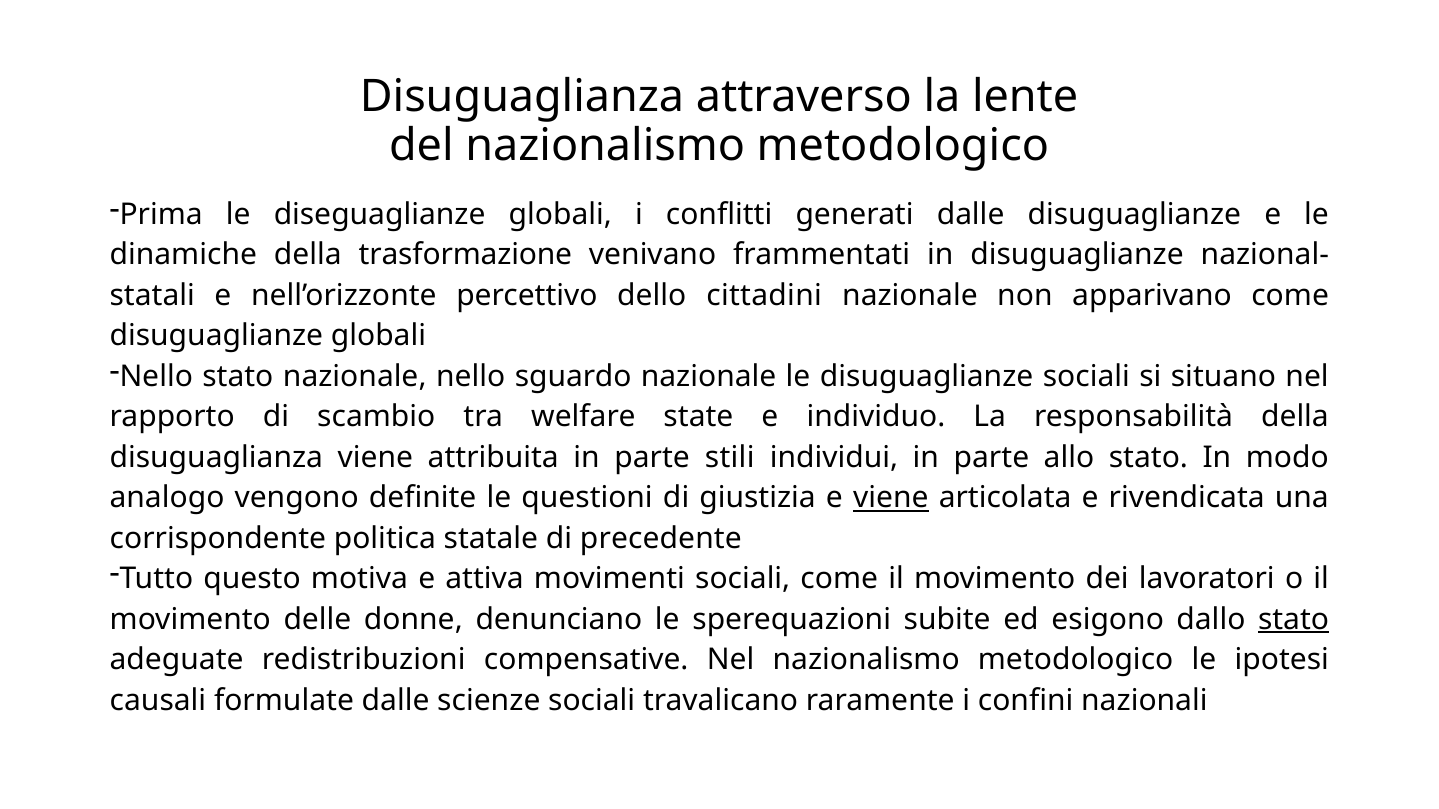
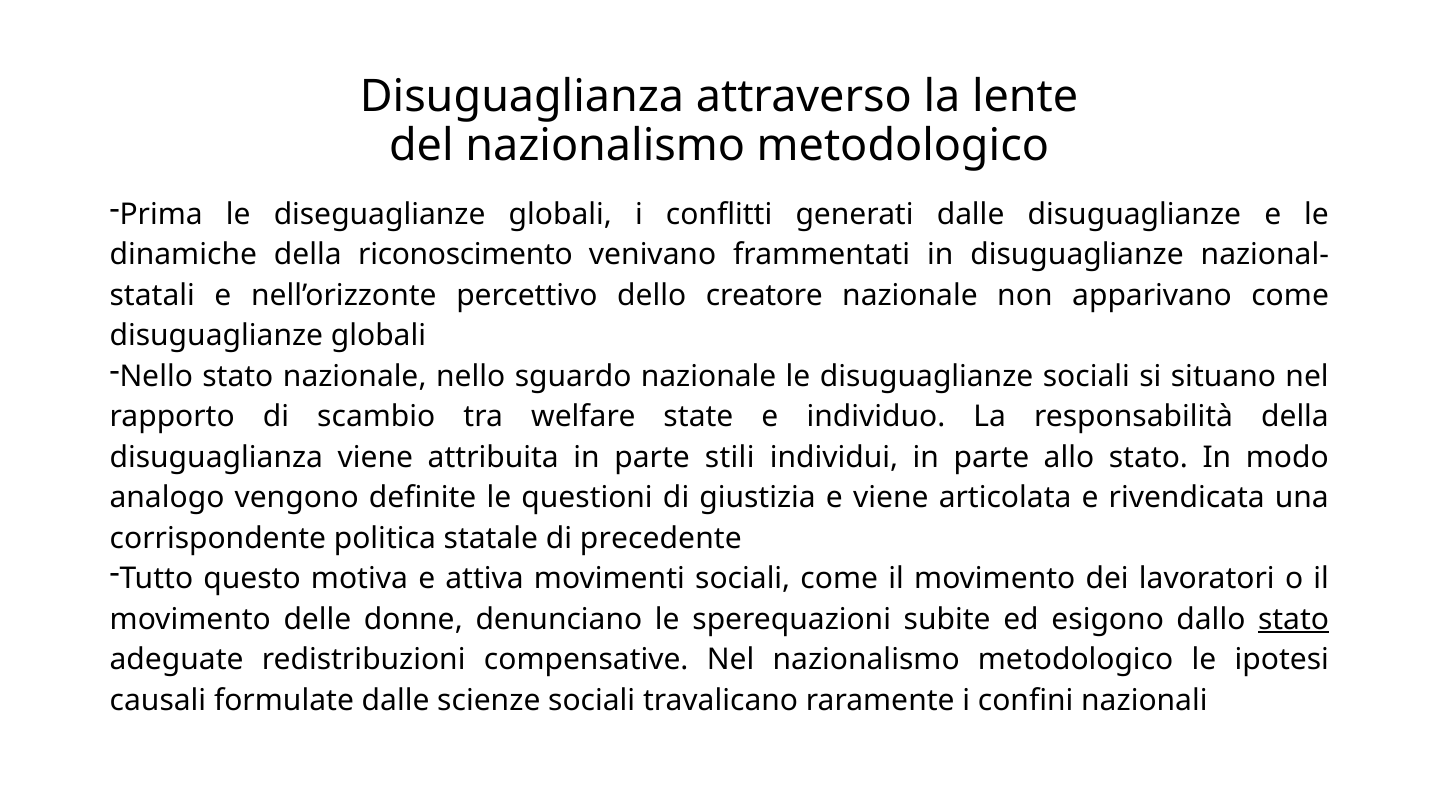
trasformazione: trasformazione -> riconoscimento (465, 255)
cittadini: cittadini -> creatore (764, 296)
viene underline: present -> none (891, 498)
